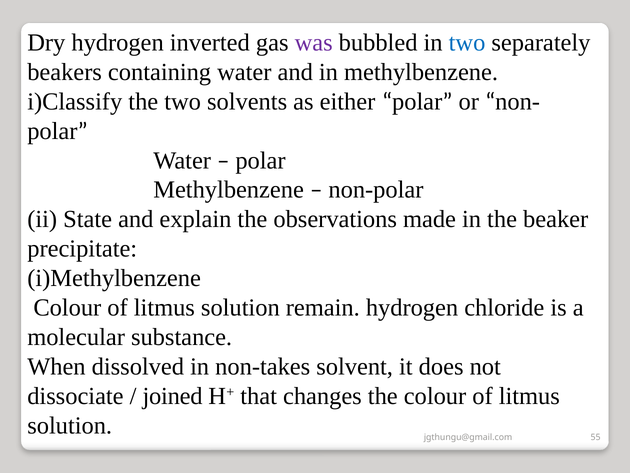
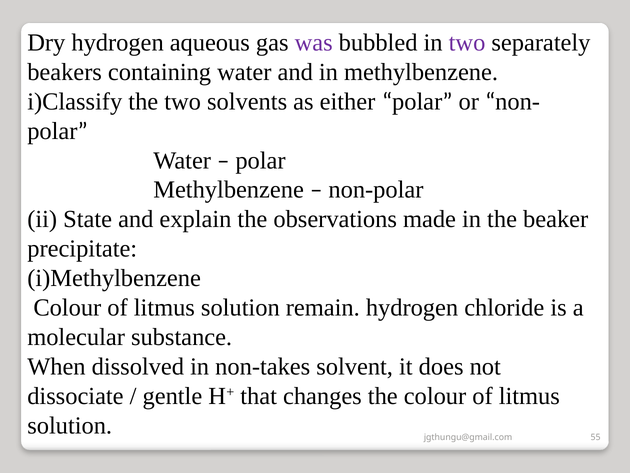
inverted: inverted -> aqueous (210, 43)
two colour: blue -> purple (467, 43)
joined: joined -> gentle (172, 396)
